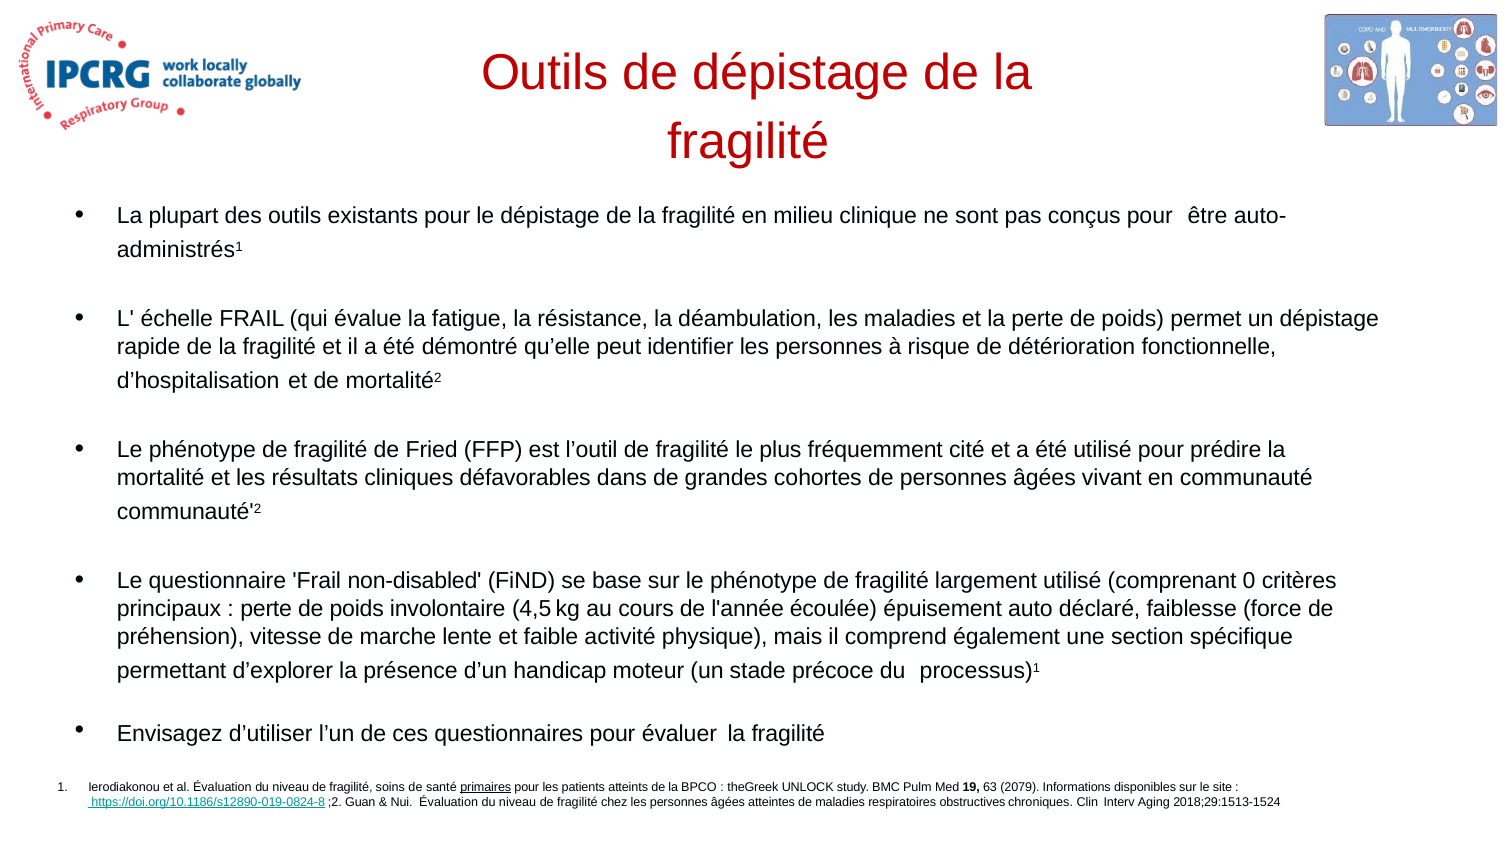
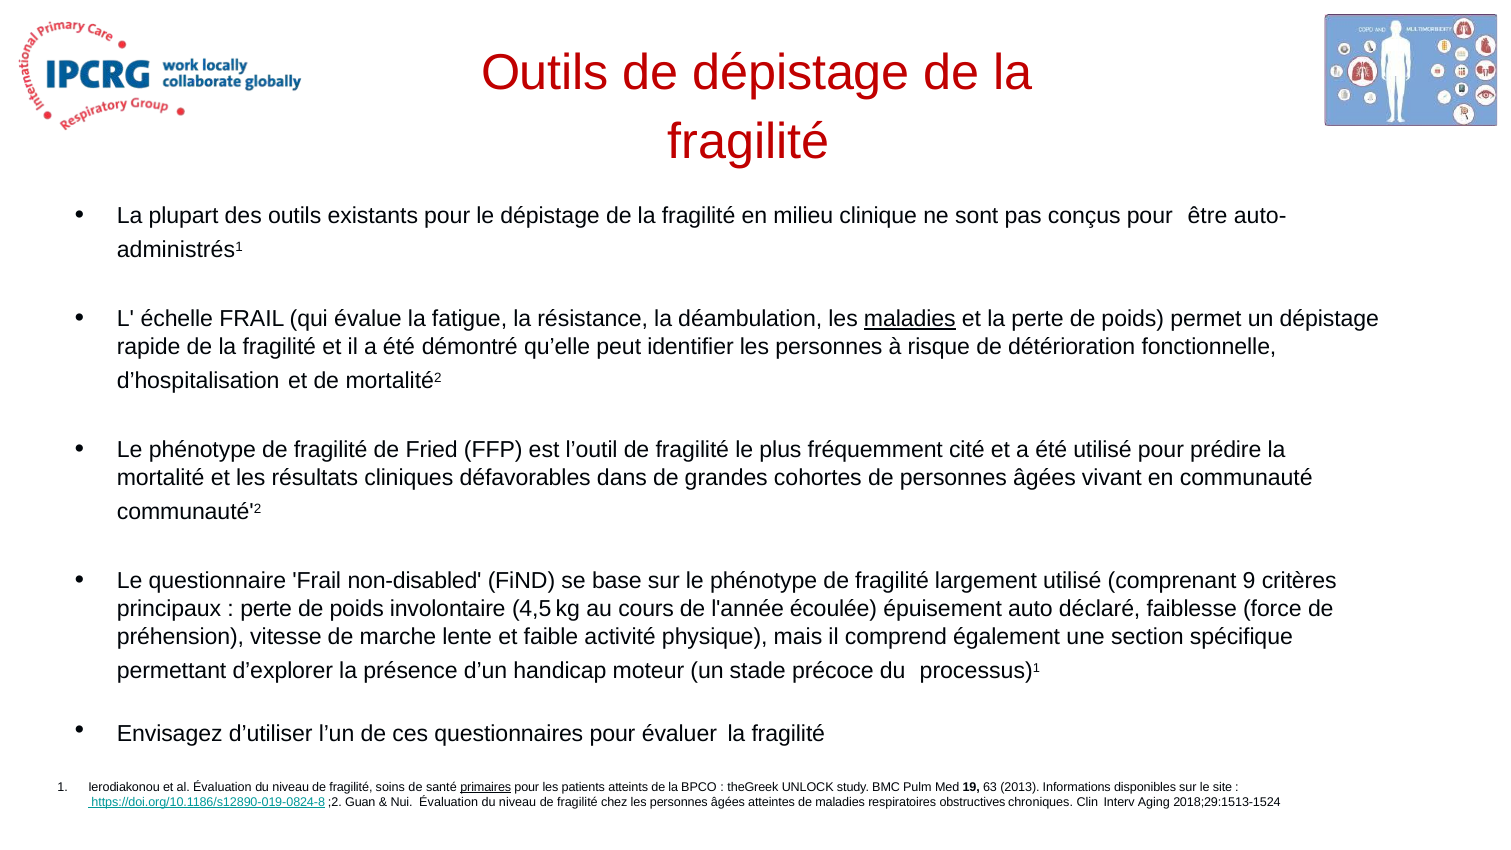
maladies underline: none -> present (910, 319)
0: 0 -> 9 (1249, 581)
2079: 2079 -> 2013 (1020, 787)
